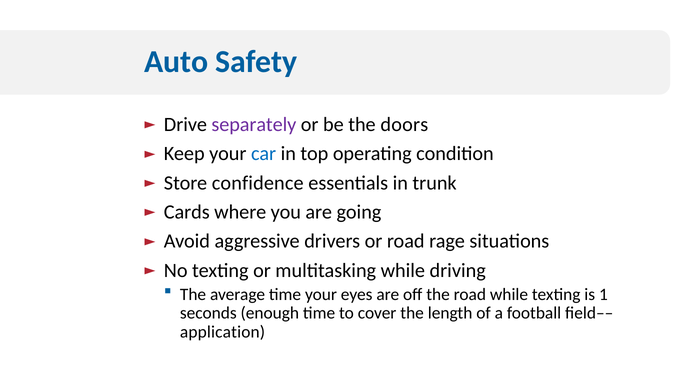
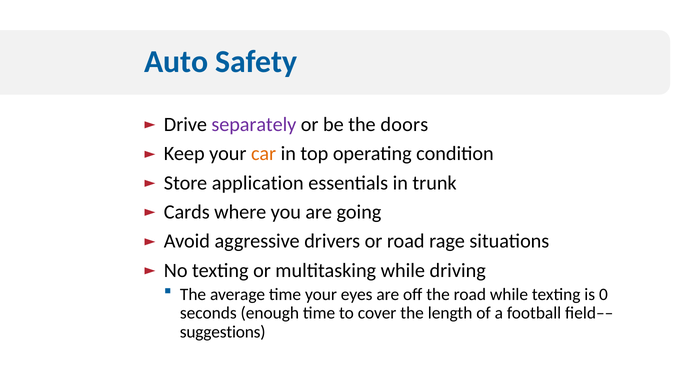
car colour: blue -> orange (264, 154)
confidence: confidence -> application (258, 183)
1: 1 -> 0 (603, 294)
application: application -> suggestions (223, 331)
